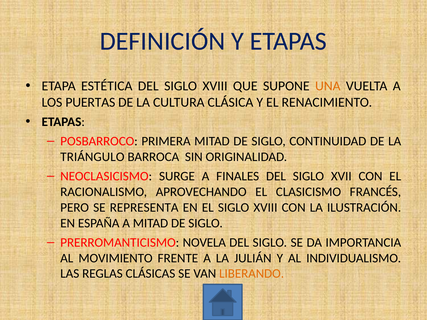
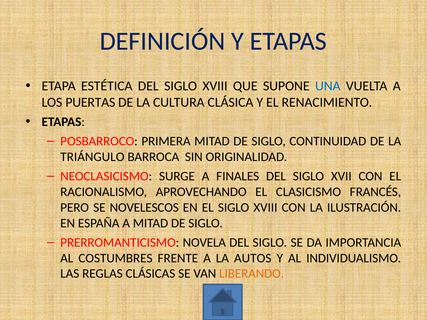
UNA colour: orange -> blue (328, 86)
REPRESENTA: REPRESENTA -> NOVELESCOS (144, 208)
MOVIMIENTO: MOVIMIENTO -> COSTUMBRES (115, 258)
JULIÁN: JULIÁN -> AUTOS (253, 258)
